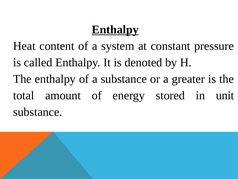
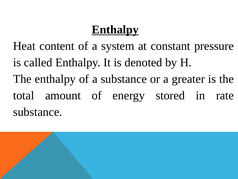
unit: unit -> rate (225, 95)
